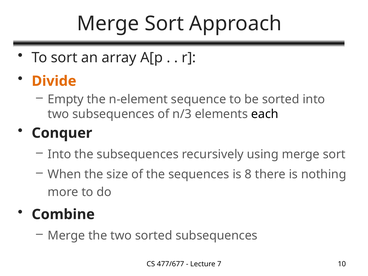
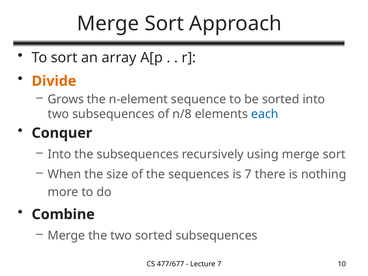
Empty: Empty -> Grows (66, 99)
n/3: n/3 -> n/8 (182, 114)
each colour: black -> blue (265, 114)
is 8: 8 -> 7 (248, 174)
